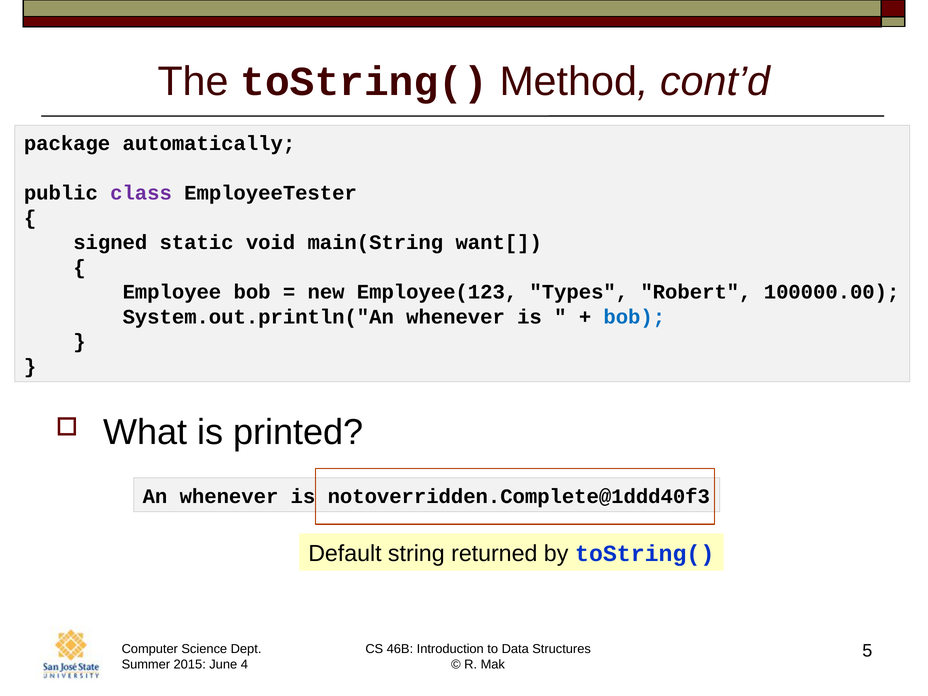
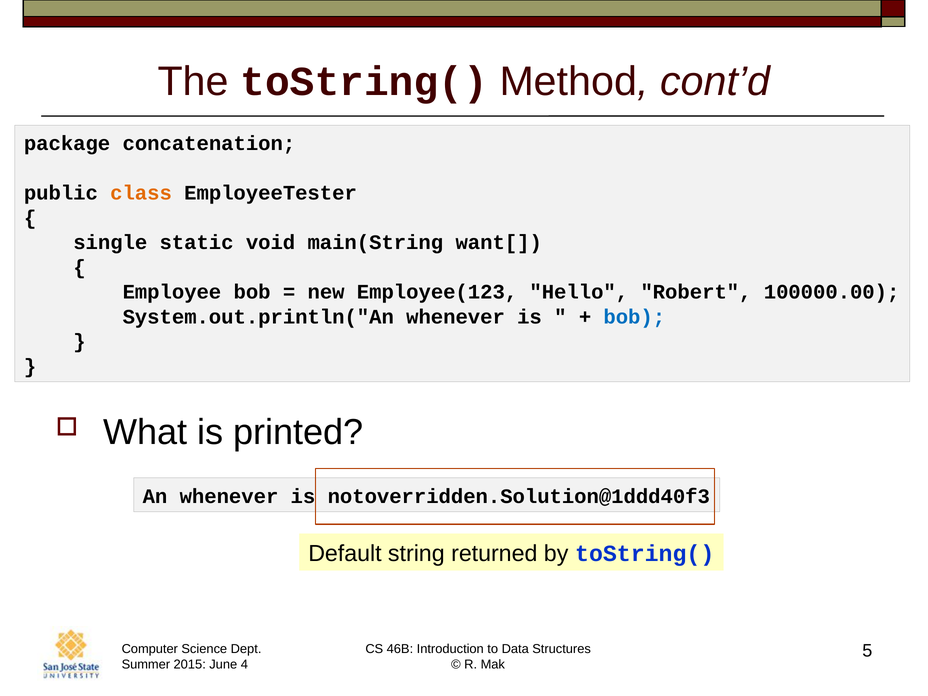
automatically: automatically -> concatenation (209, 144)
class colour: purple -> orange (141, 193)
signed: signed -> single (110, 243)
Types: Types -> Hello (579, 292)
notoverridden.Complete@1ddd40f3: notoverridden.Complete@1ddd40f3 -> notoverridden.Solution@1ddd40f3 (519, 496)
